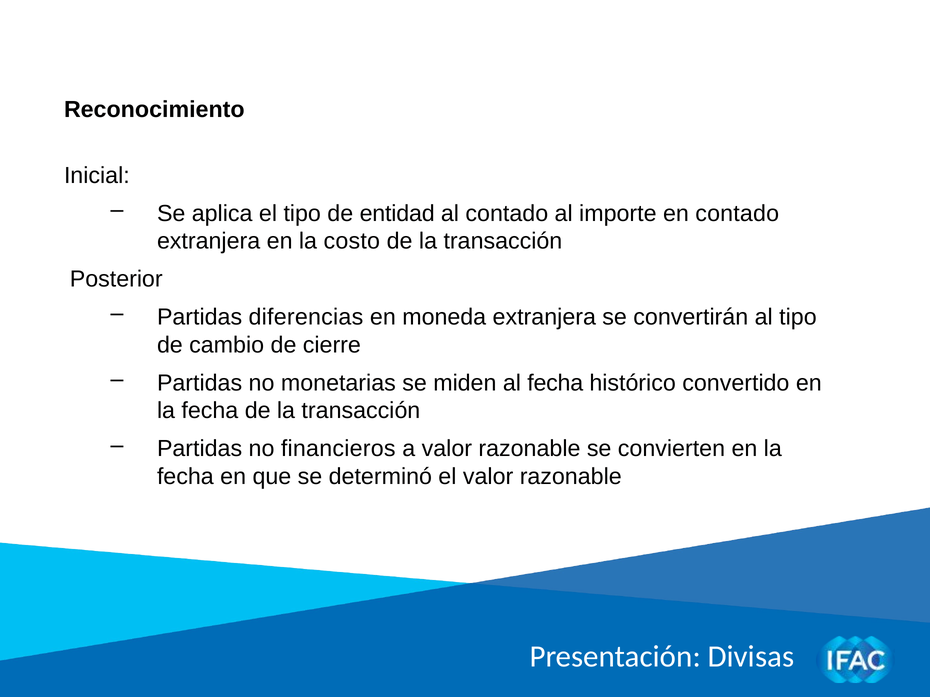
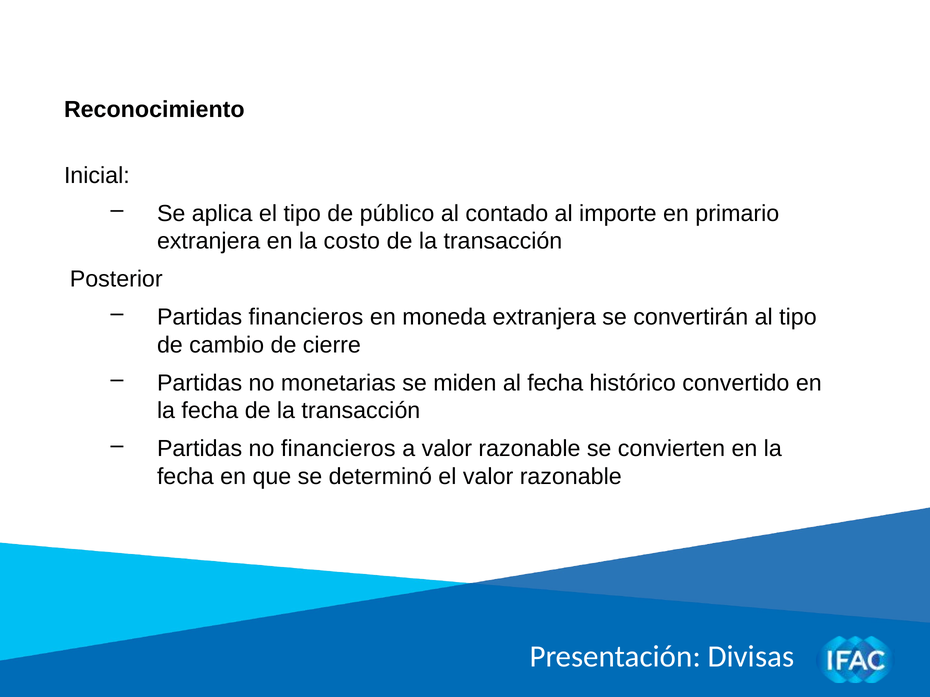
entidad: entidad -> público (397, 214)
en contado: contado -> primario (737, 214)
Partidas diferencias: diferencias -> financieros (306, 317)
